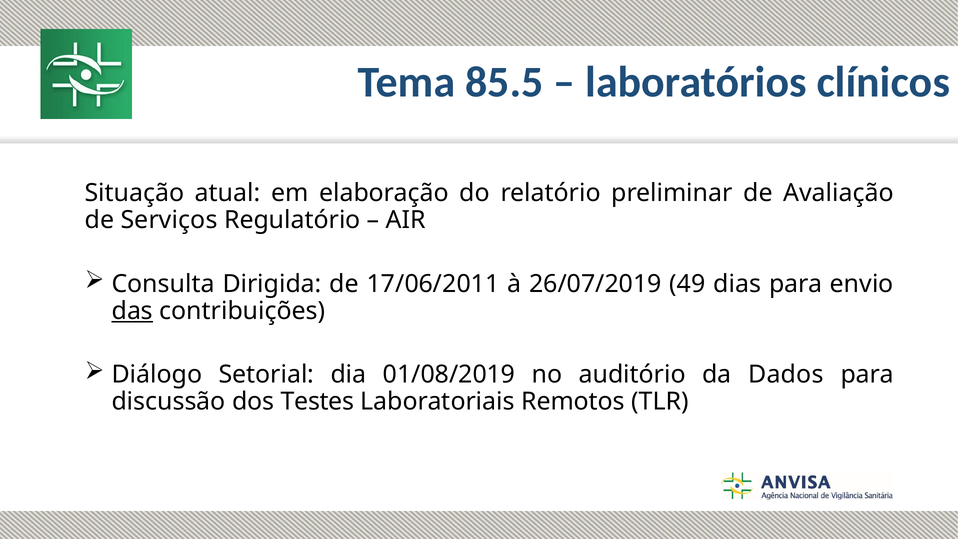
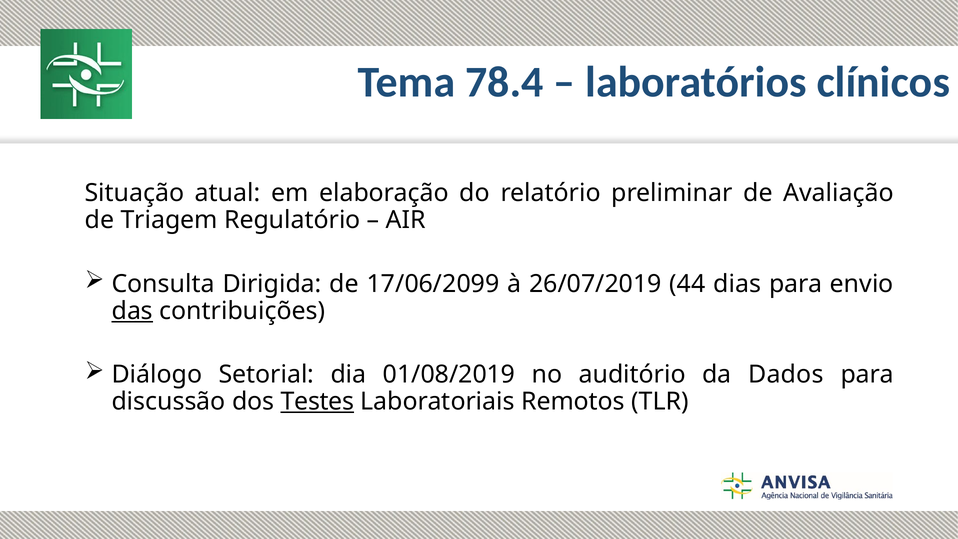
85.5: 85.5 -> 78.4 (504, 82)
Serviços: Serviços -> Triagem (169, 220)
17/06/2011: 17/06/2011 -> 17/06/2099 (433, 284)
49: 49 -> 44 (687, 284)
Testes underline: none -> present (317, 402)
